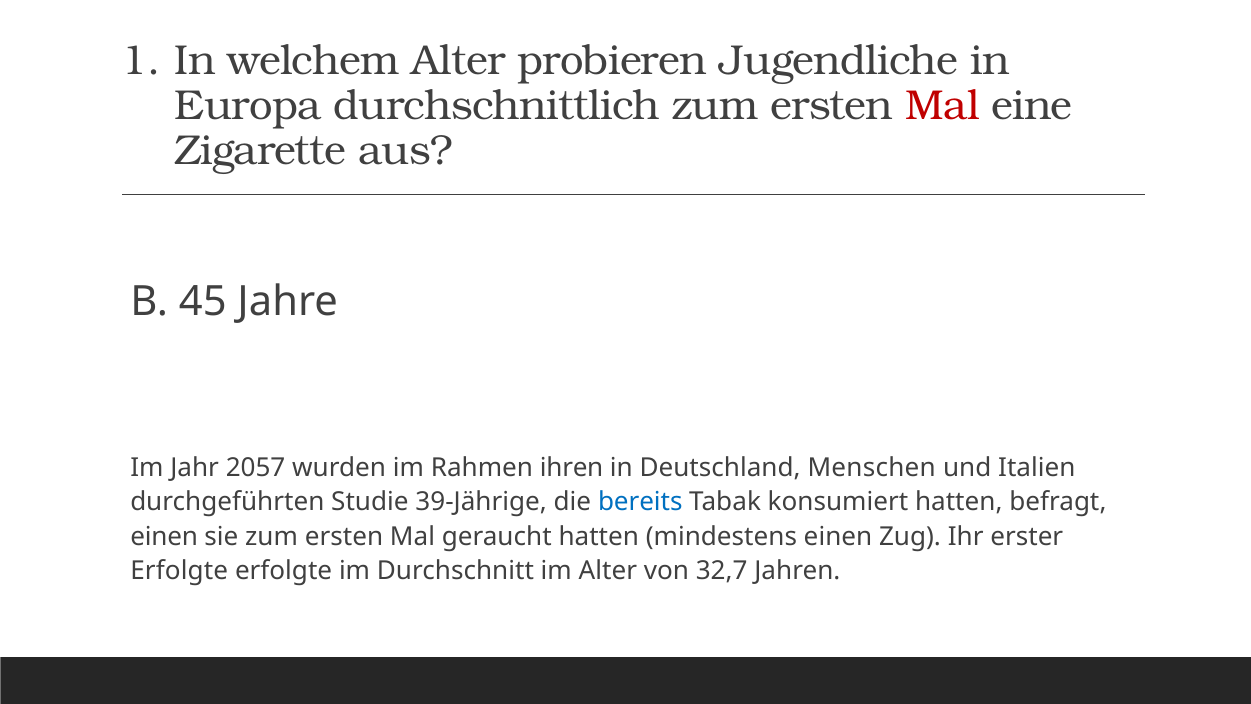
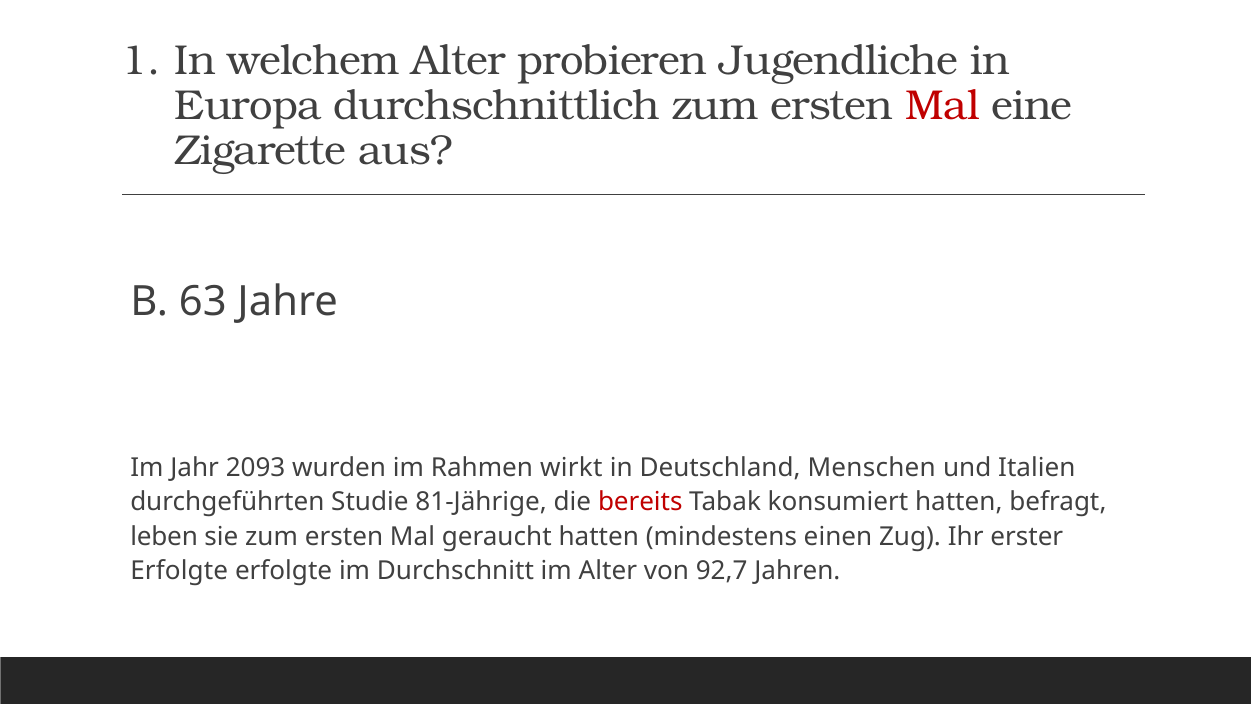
45: 45 -> 63 (203, 301)
2057: 2057 -> 2093 (256, 468)
ihren: ihren -> wirkt (571, 468)
39-Jährige: 39-Jährige -> 81-Jährige (481, 502)
bereits colour: blue -> red (640, 502)
einen: einen -> leben (164, 536)
32,7: 32,7 -> 92,7 (722, 571)
